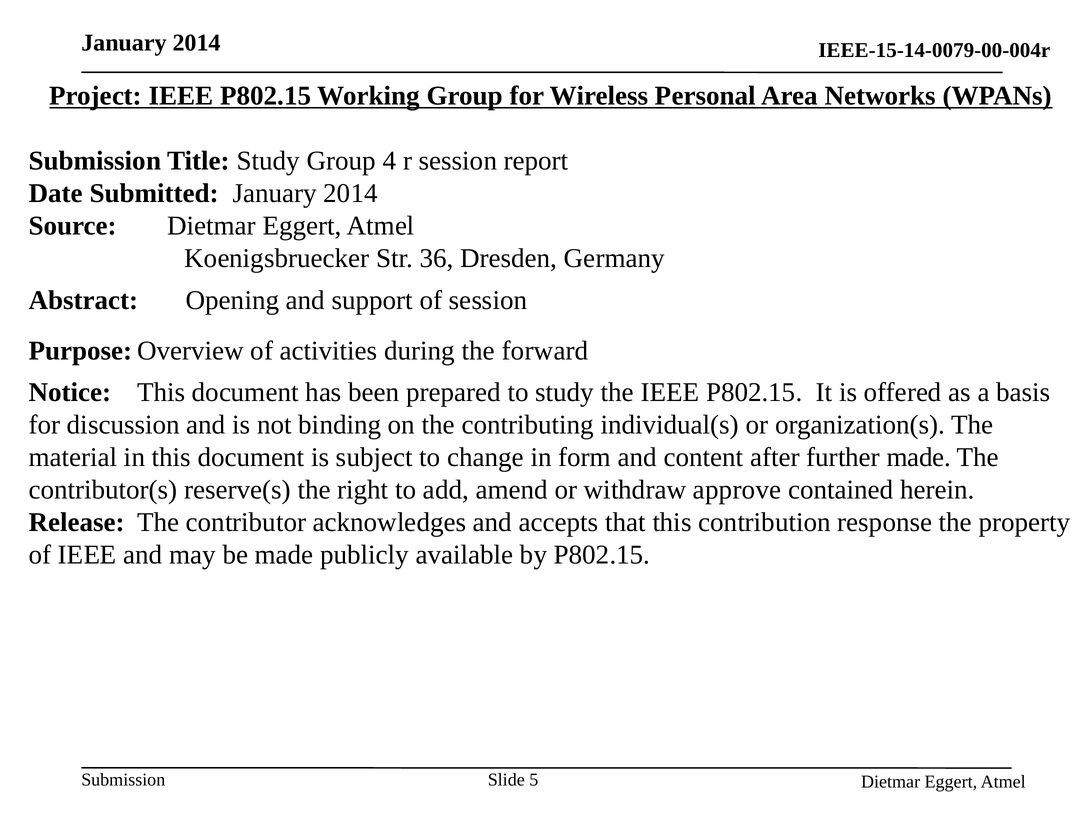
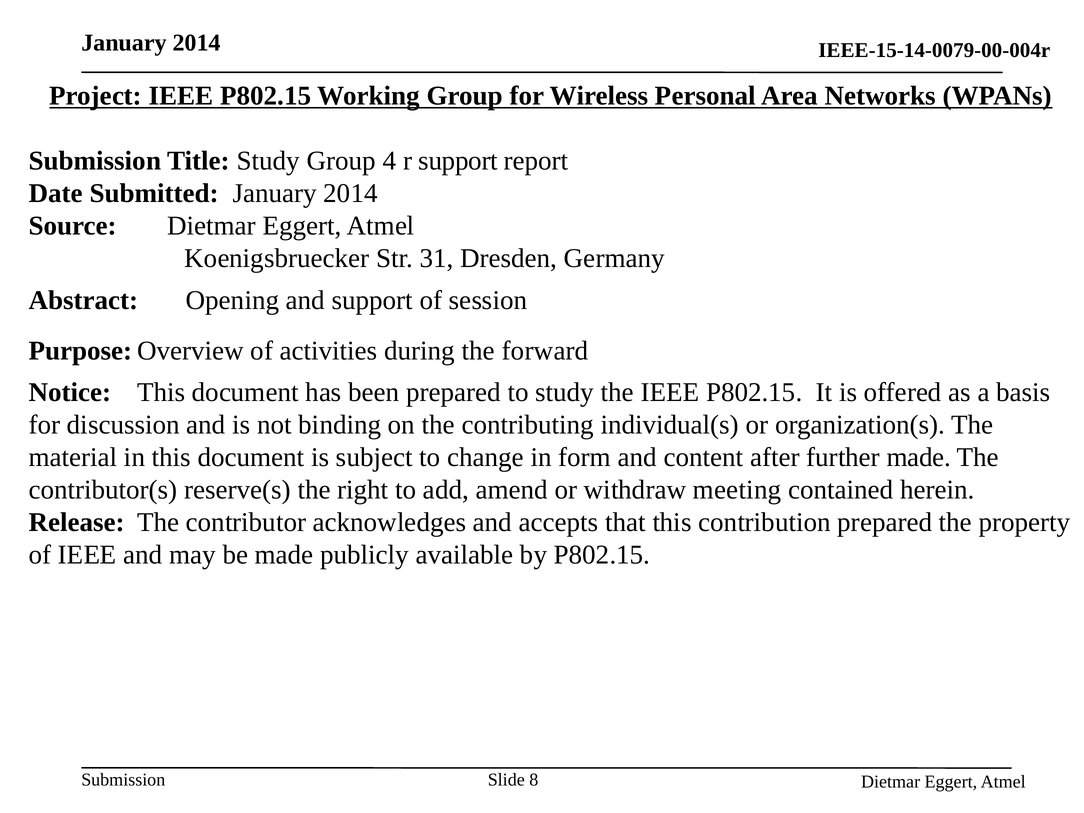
r session: session -> support (458, 161)
36: 36 -> 31 (436, 259)
approve: approve -> meeting (737, 490)
contribution response: response -> prepared (885, 522)
5: 5 -> 8 (534, 780)
